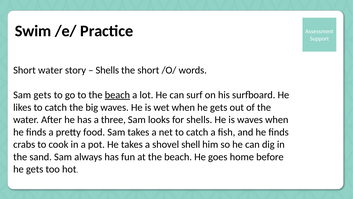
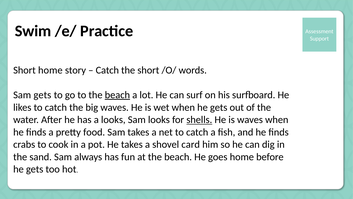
Short water: water -> home (50, 70)
Shells: Shells -> Catch (107, 70)
a three: three -> looks (113, 119)
shells underline: none -> present (199, 119)
shell: shell -> card (191, 144)
